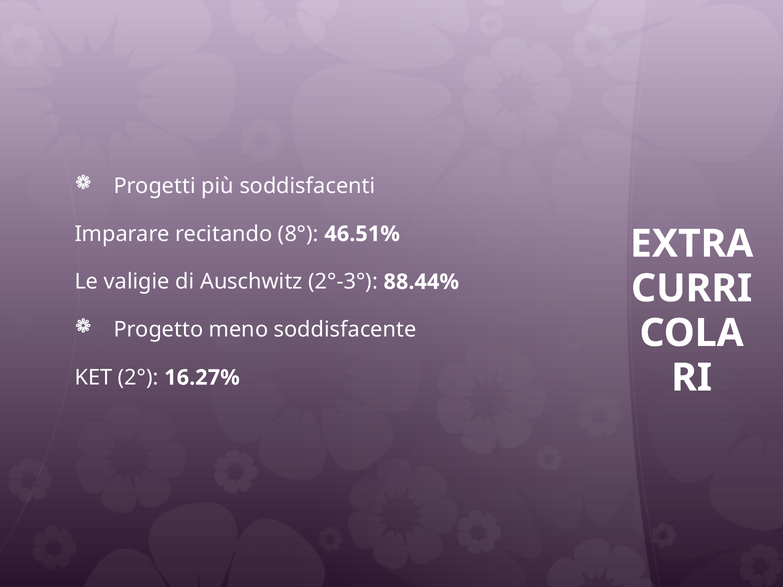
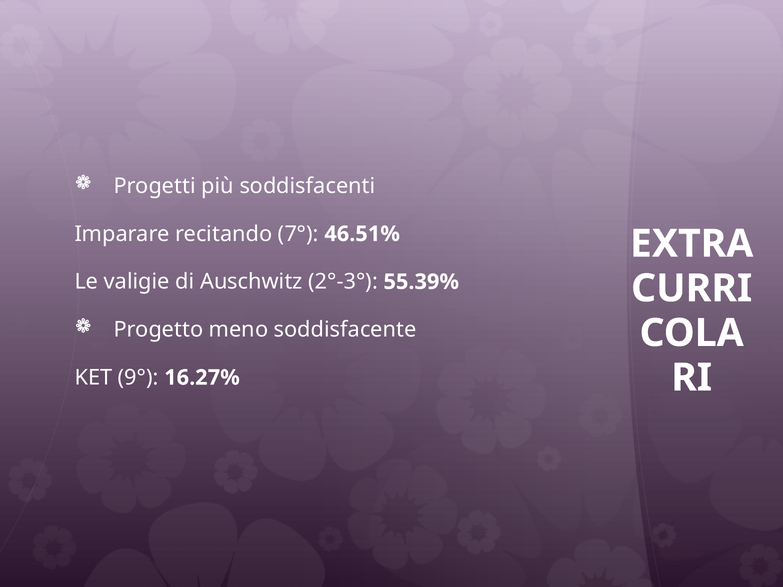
8°: 8° -> 7° (298, 234)
88.44%: 88.44% -> 55.39% (421, 282)
2°: 2° -> 9° (138, 378)
